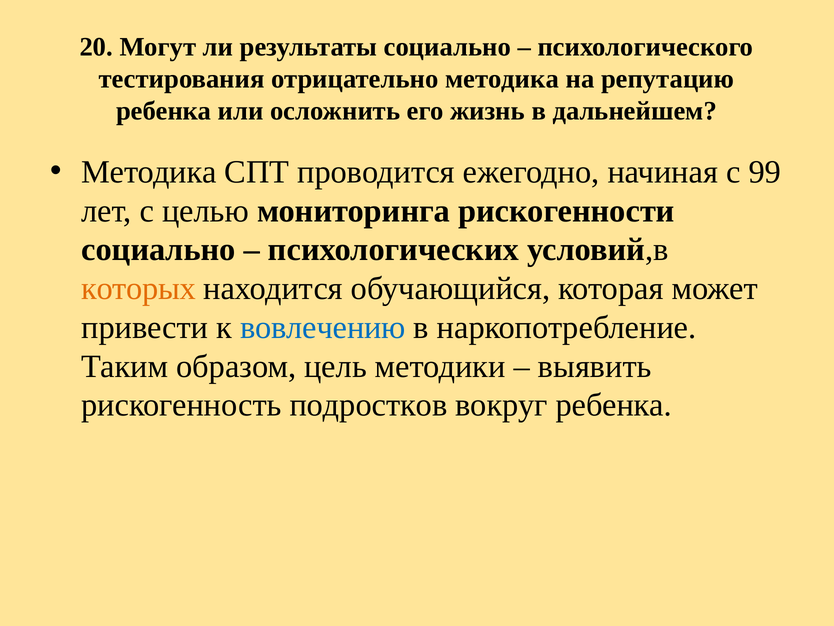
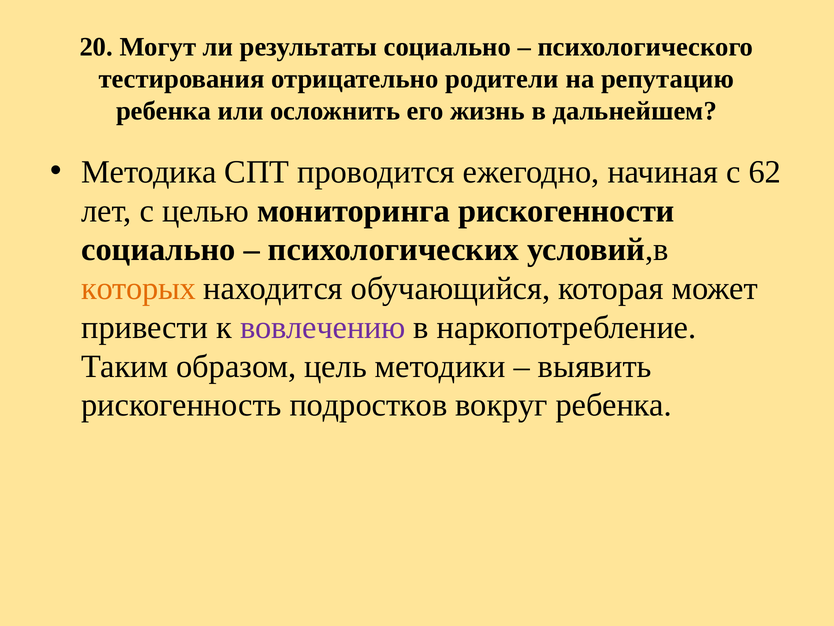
отрицательно методика: методика -> родители (502, 79)
99: 99 -> 62 (765, 172)
вовлечению colour: blue -> purple (323, 327)
